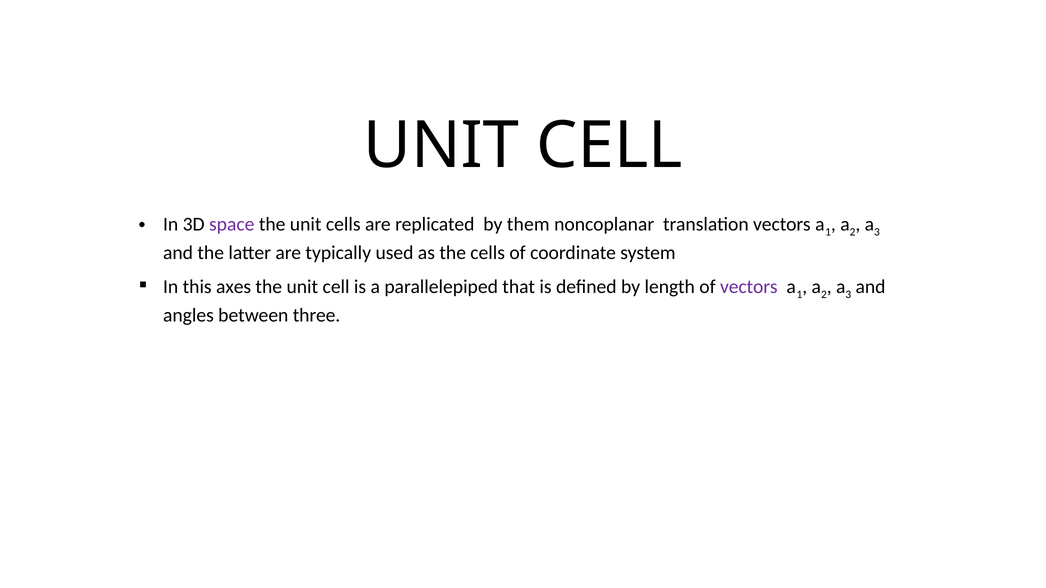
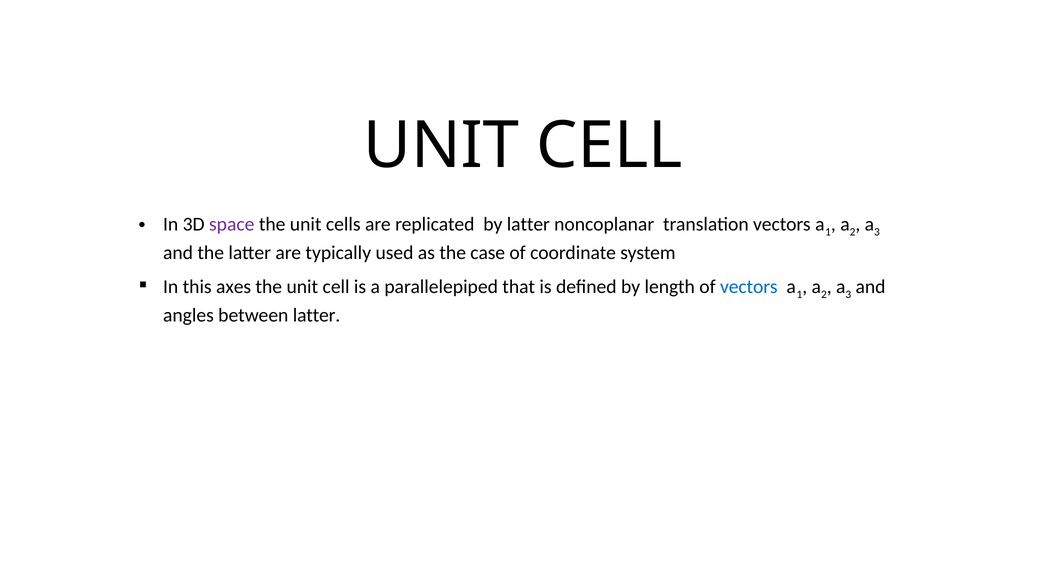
by them: them -> latter (528, 224)
the cells: cells -> case (488, 253)
vectors colour: purple -> blue (749, 287)
between three: three -> latter (317, 315)
